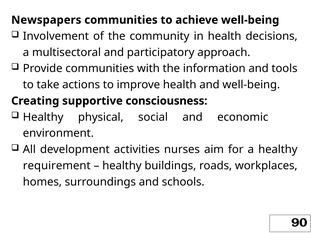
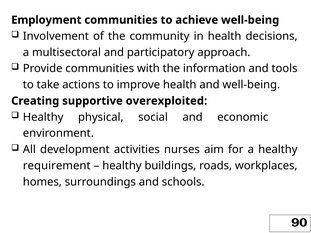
Newspapers: Newspapers -> Employment (46, 20)
consciousness: consciousness -> overexploited (166, 101)
